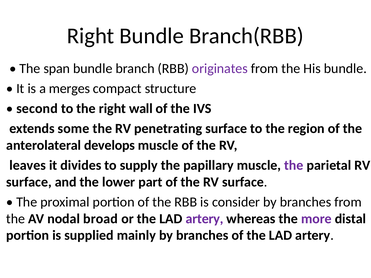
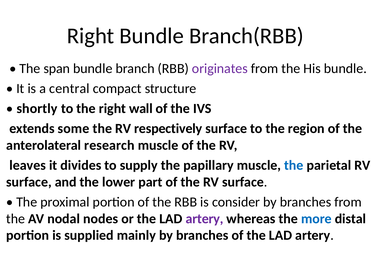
merges: merges -> central (69, 89)
second: second -> shortly (37, 109)
penetrating: penetrating -> respectively (168, 129)
develops: develops -> research (109, 145)
the colour: purple -> blue (294, 165)
broad: broad -> nodes (101, 219)
more colour: purple -> blue (316, 219)
